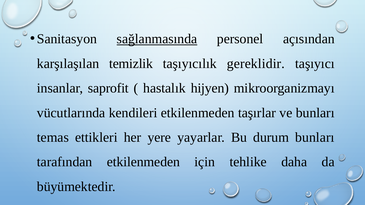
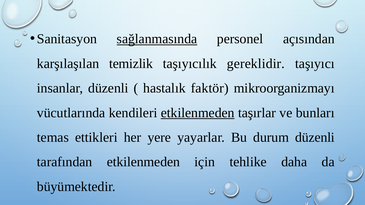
insanlar saprofit: saprofit -> düzenli (108, 88)
hijyen: hijyen -> faktör (210, 88)
etkilenmeden underline: none -> present (198, 113)
durum bunları: bunları -> düzenli (315, 138)
